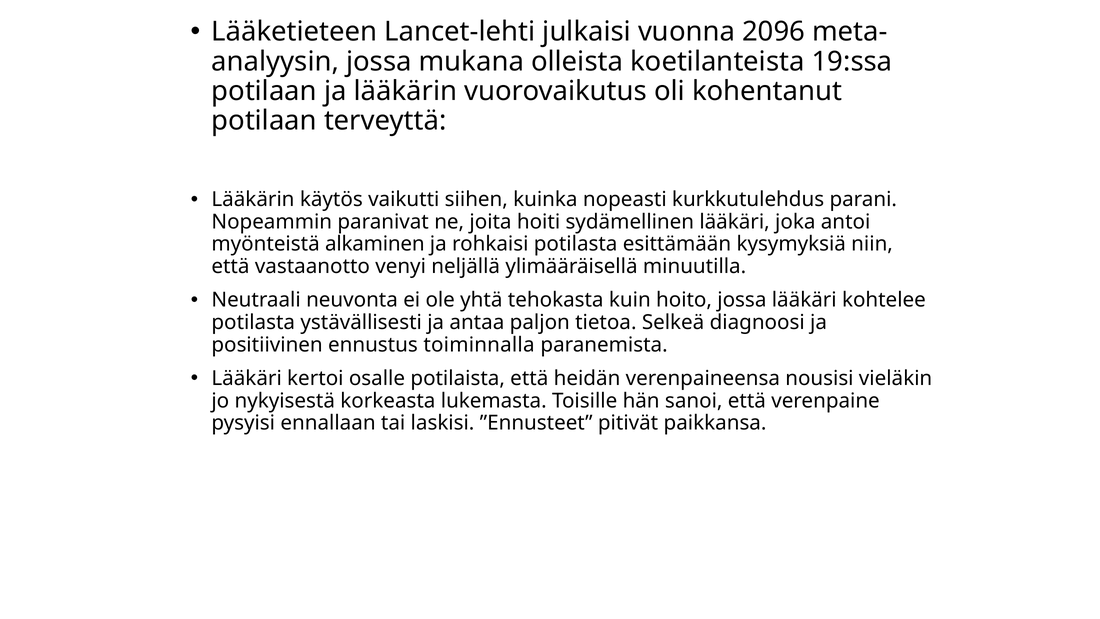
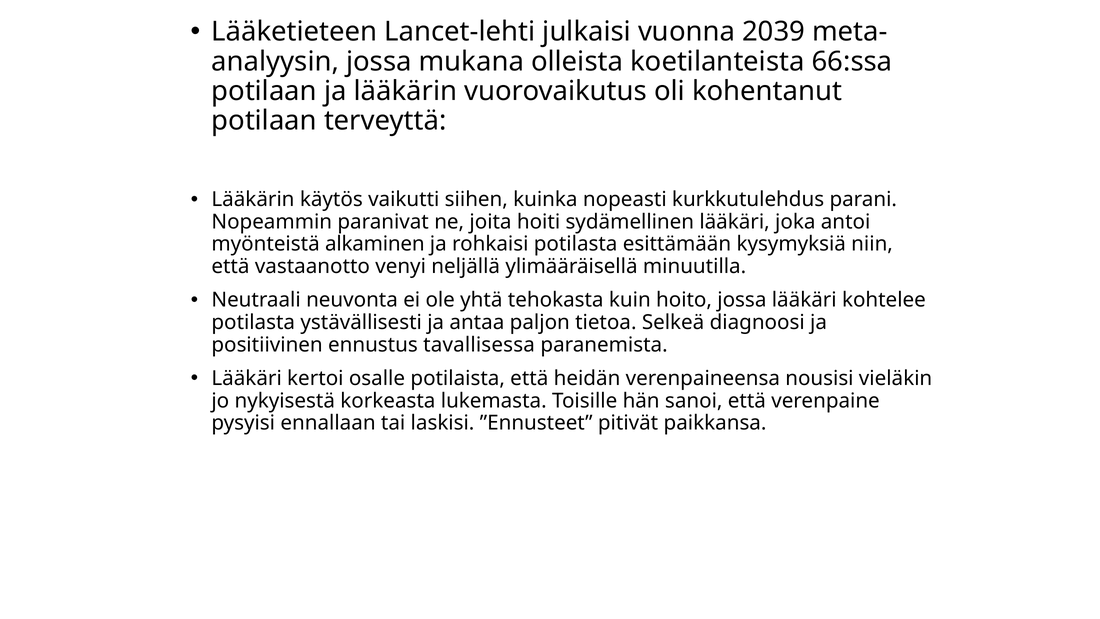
2096: 2096 -> 2039 (774, 32)
19:ssa: 19:ssa -> 66:ssa (852, 61)
toiminnalla: toiminnalla -> tavallisessa (479, 345)
